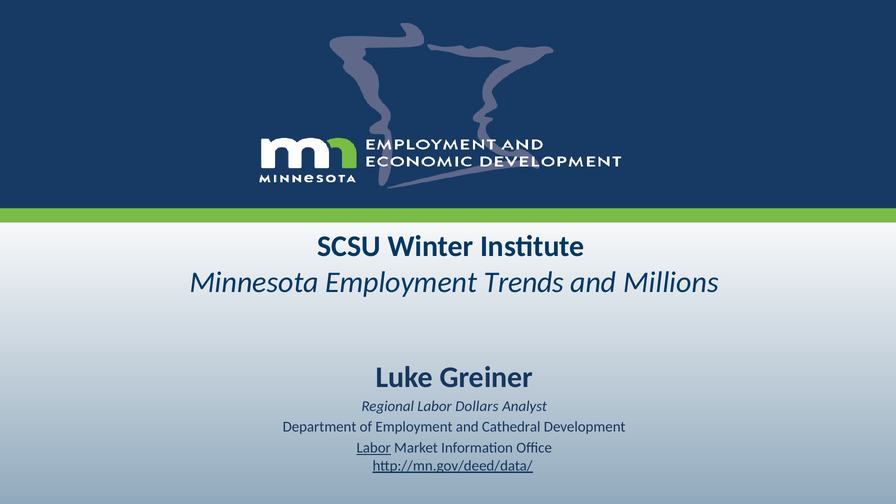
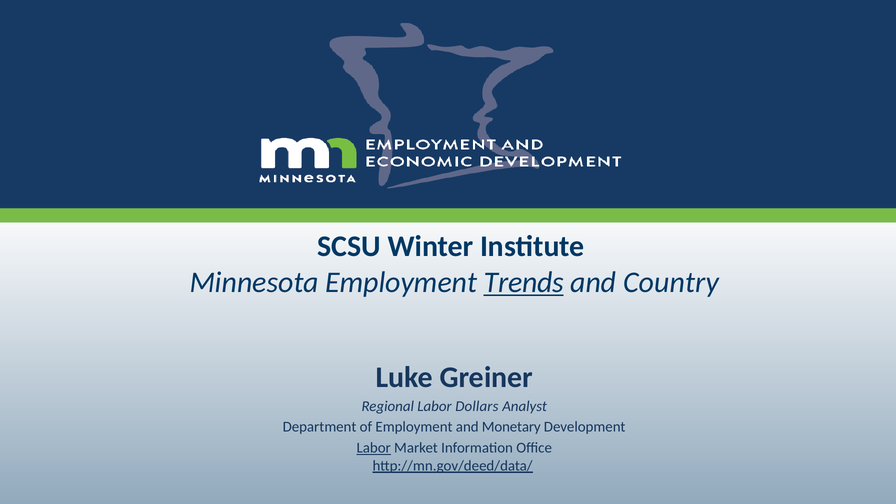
Trends underline: none -> present (524, 282)
Millions: Millions -> Country (671, 282)
Cathedral: Cathedral -> Monetary (511, 427)
